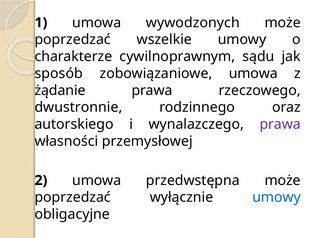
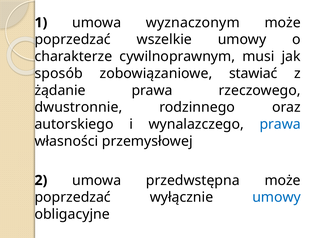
wywodzonych: wywodzonych -> wyznaczonym (193, 23)
sądu: sądu -> musi (258, 56)
zobowiązaniowe umowa: umowa -> stawiać (253, 73)
prawa colour: purple -> blue (280, 124)
